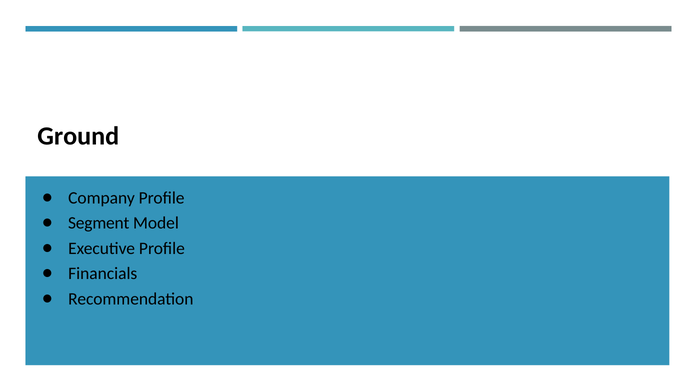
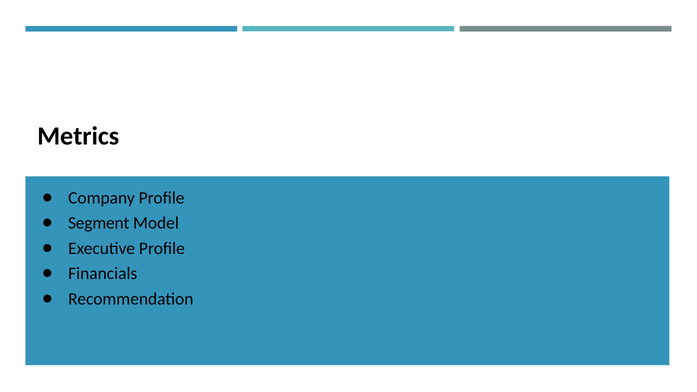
Ground: Ground -> Metrics (78, 136)
